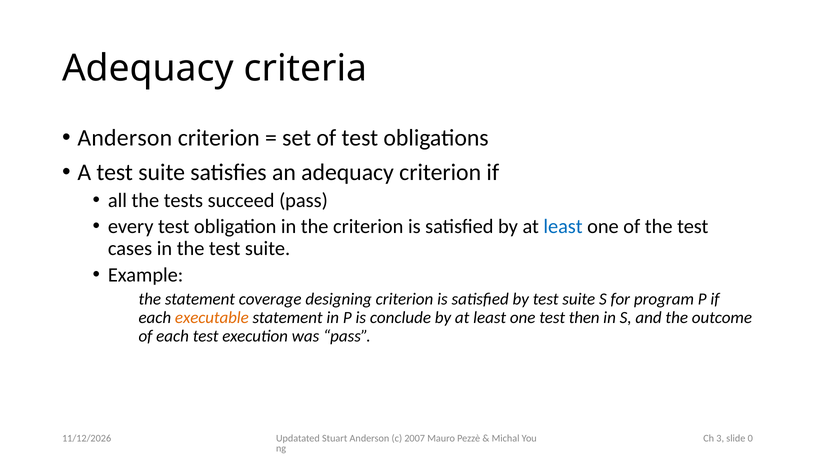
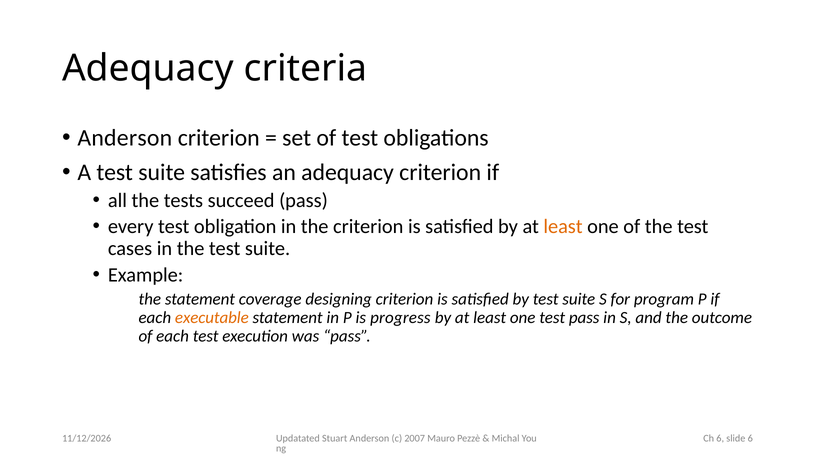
least colour: blue -> orange (563, 226)
conclude: conclude -> progress (400, 317)
test then: then -> pass (584, 317)
Ch 3: 3 -> 6 (720, 438)
slide 0: 0 -> 6 (750, 438)
